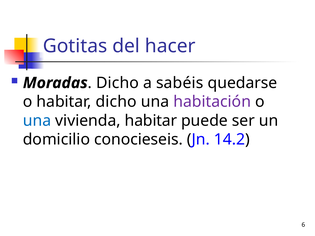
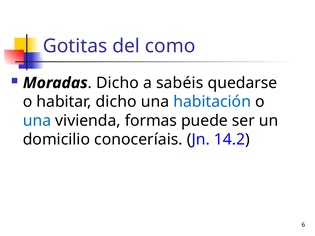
hacer: hacer -> como (170, 46)
habitación colour: purple -> blue (212, 102)
vivienda habitar: habitar -> formas (151, 121)
conocieseis: conocieseis -> conoceríais (138, 140)
